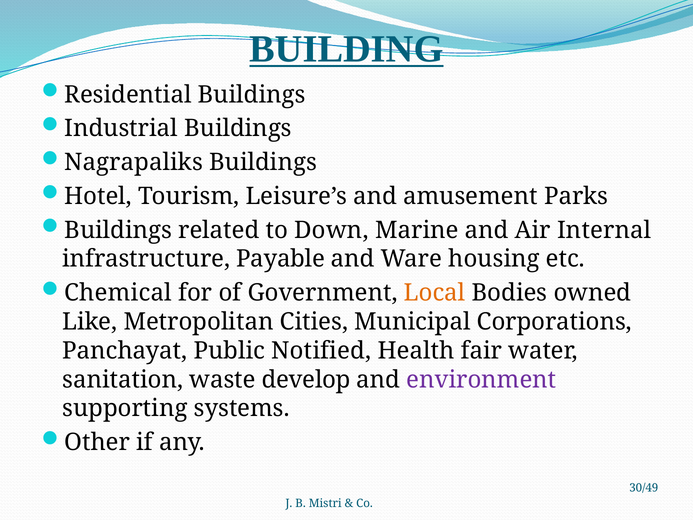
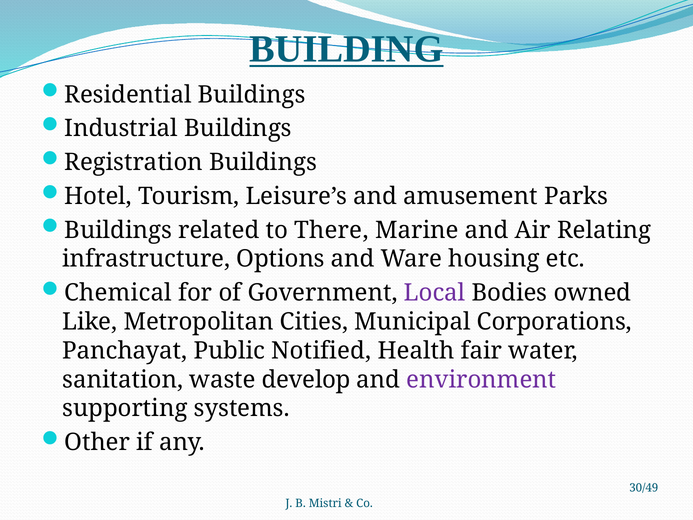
Nagrapaliks: Nagrapaliks -> Registration (134, 162)
Down: Down -> There (331, 230)
Internal: Internal -> Relating (604, 230)
Payable: Payable -> Options (281, 259)
Local colour: orange -> purple (435, 293)
